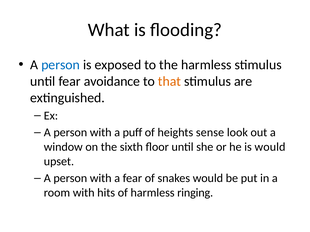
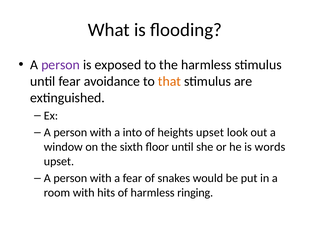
person colour: blue -> purple (61, 65)
puff: puff -> into (132, 133)
heights sense: sense -> upset (210, 133)
is would: would -> words (270, 147)
